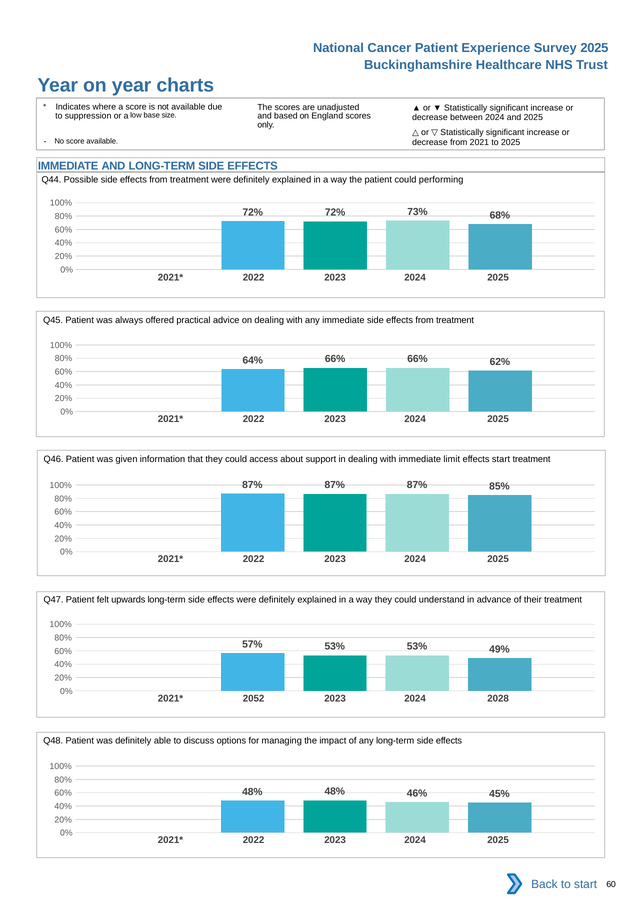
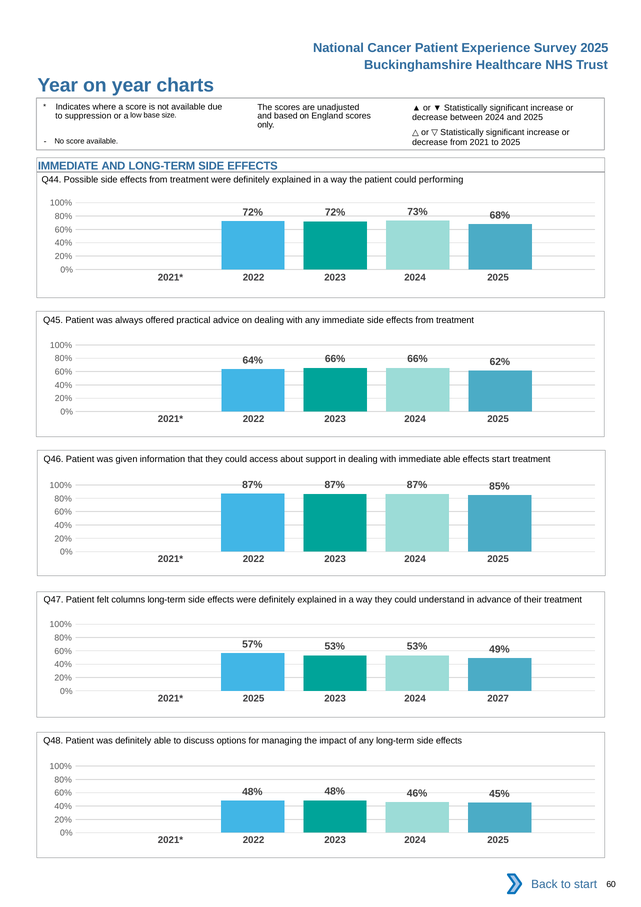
immediate limit: limit -> able (452, 459)
upwards: upwards -> columns (128, 600)
2052: 2052 -> 2025 (254, 699)
2028: 2028 -> 2027 (498, 699)
